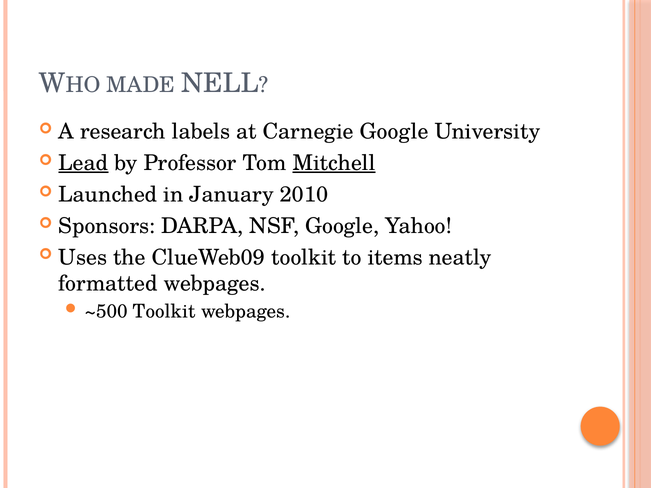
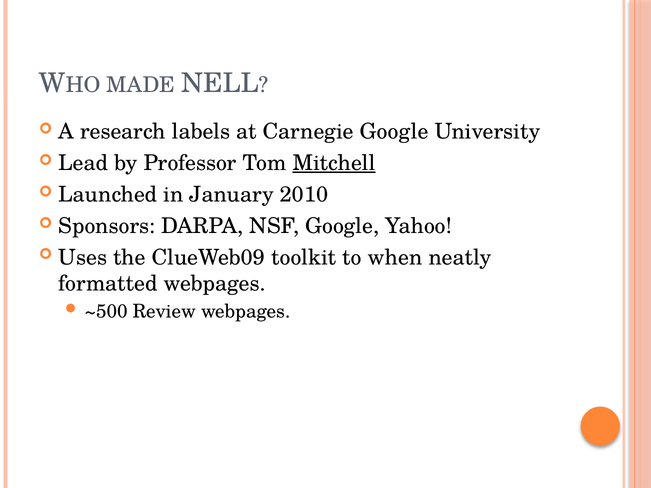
Lead underline: present -> none (83, 163)
items: items -> when (395, 258)
~500 Toolkit: Toolkit -> Review (164, 312)
